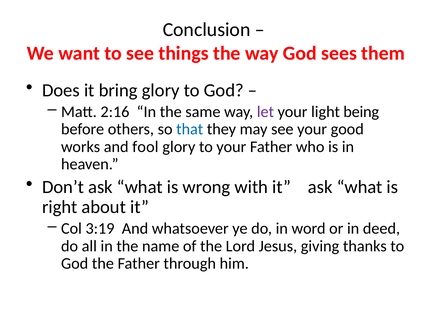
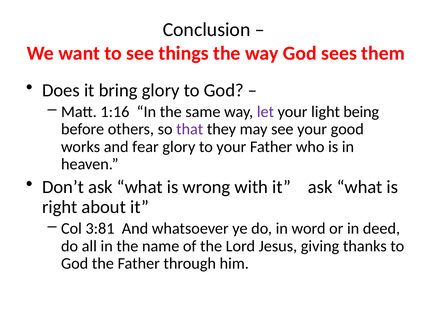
2:16: 2:16 -> 1:16 (115, 112)
that colour: blue -> purple (190, 129)
fool: fool -> fear (145, 147)
3:19: 3:19 -> 3:81 (100, 229)
